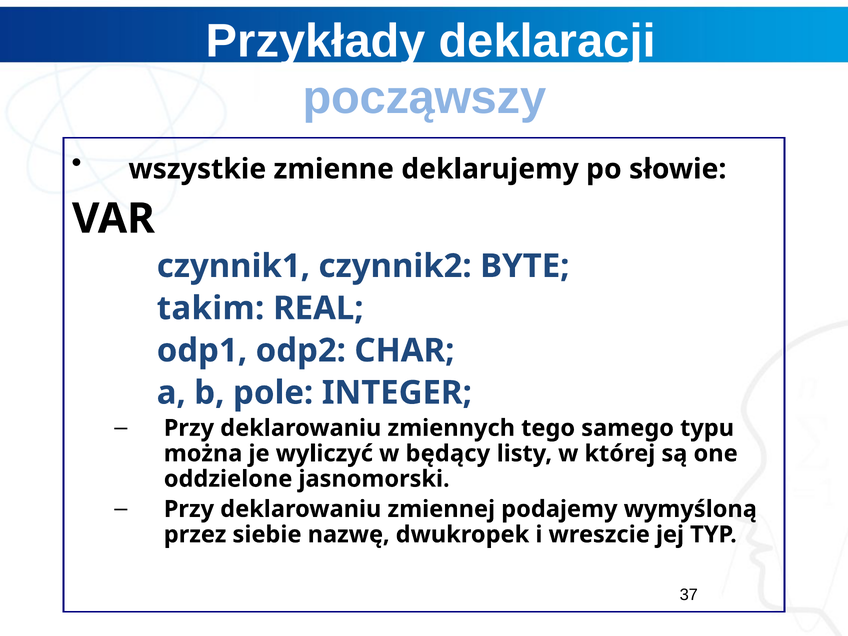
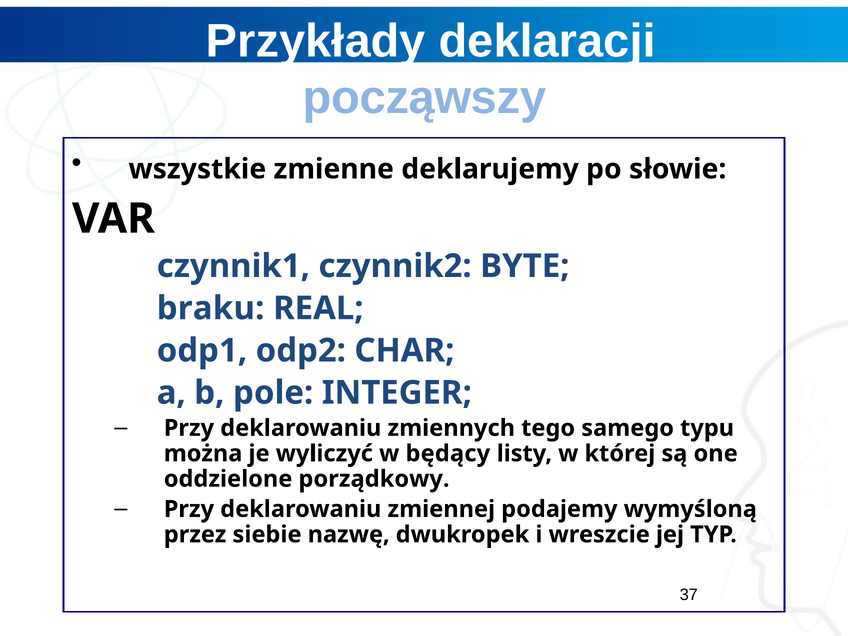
takim: takim -> braku (211, 308)
jasnomorski: jasnomorski -> porządkowy (374, 479)
